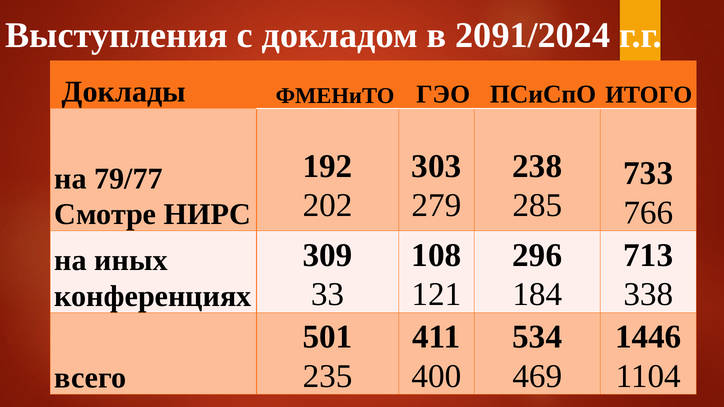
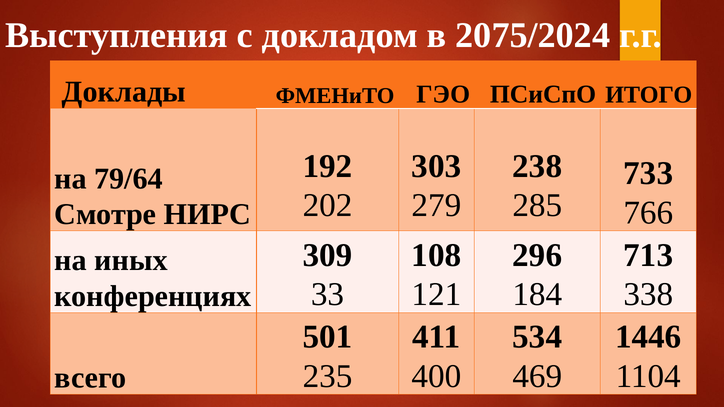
2091/2024: 2091/2024 -> 2075/2024 (533, 35)
79/77: 79/77 -> 79/64 (129, 179)
